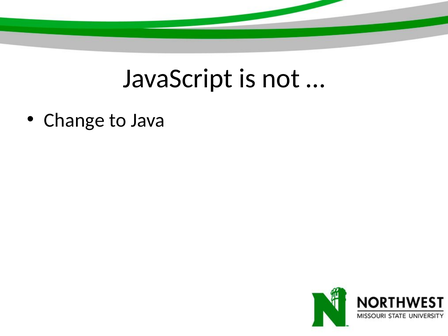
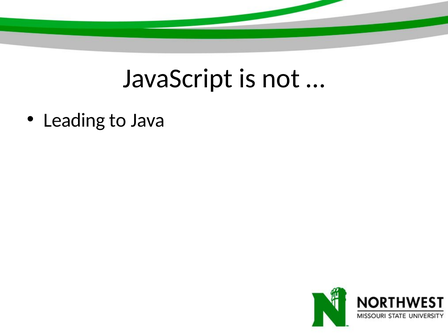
Change: Change -> Leading (74, 120)
